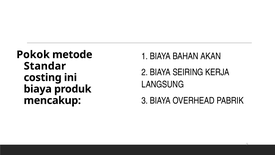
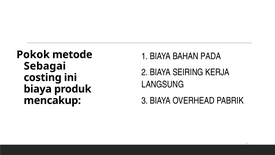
AKAN: AKAN -> PADA (211, 56)
Standar: Standar -> Sebagai (45, 66)
